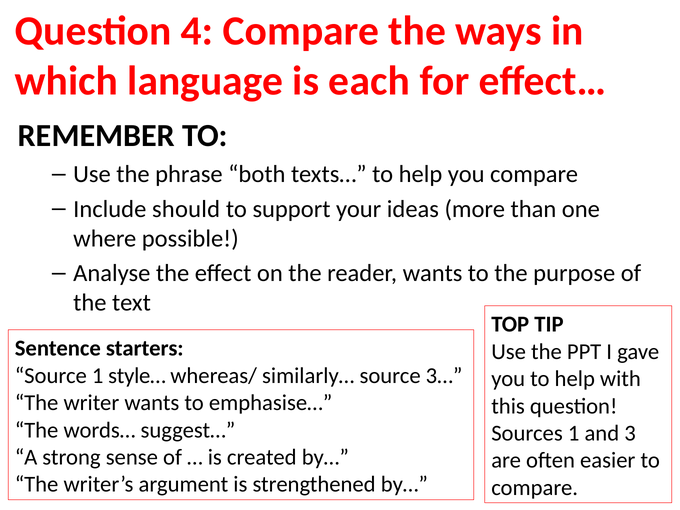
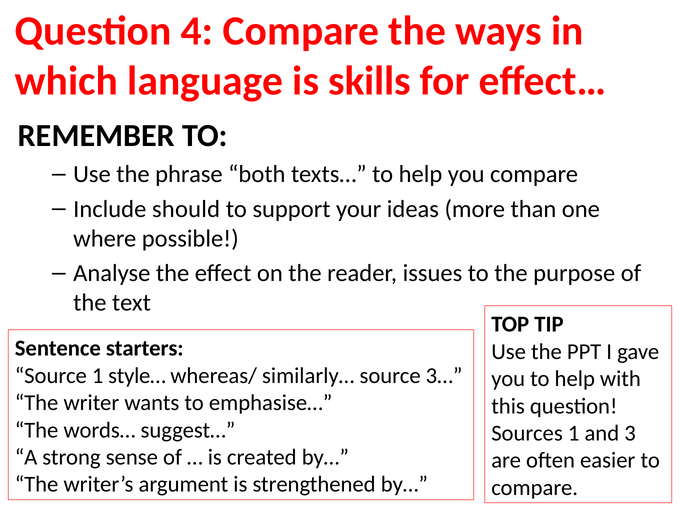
each: each -> skills (370, 81)
reader wants: wants -> issues (432, 273)
